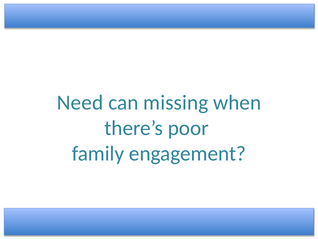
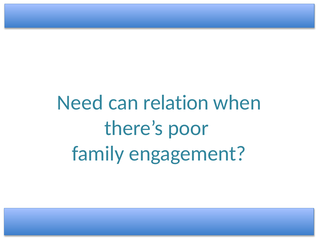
missing: missing -> relation (176, 102)
